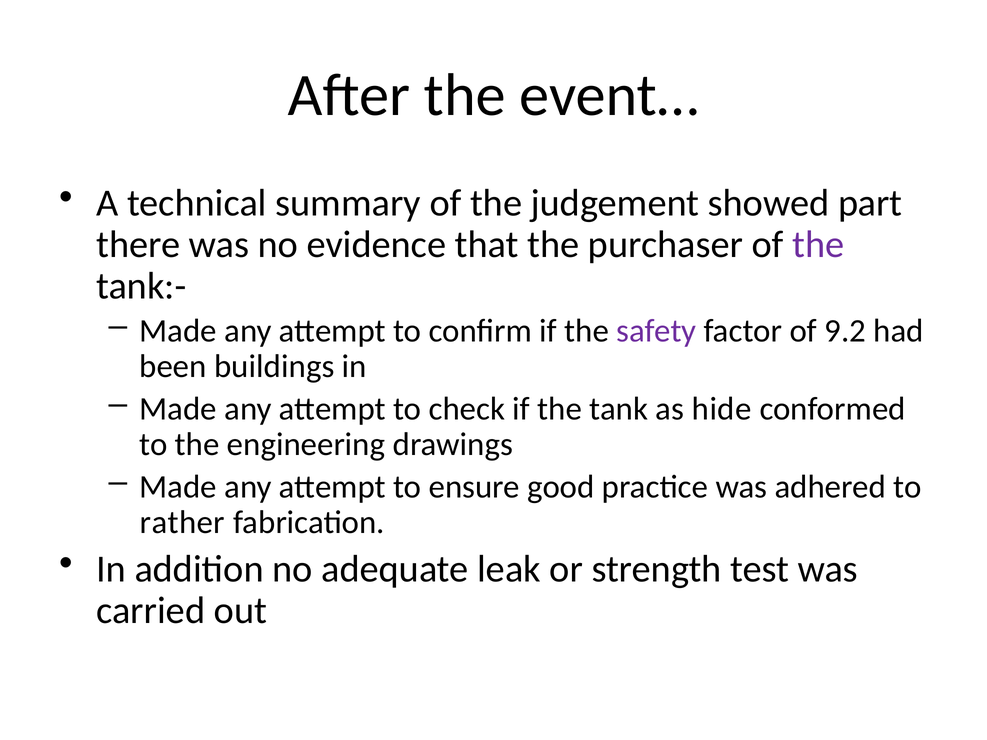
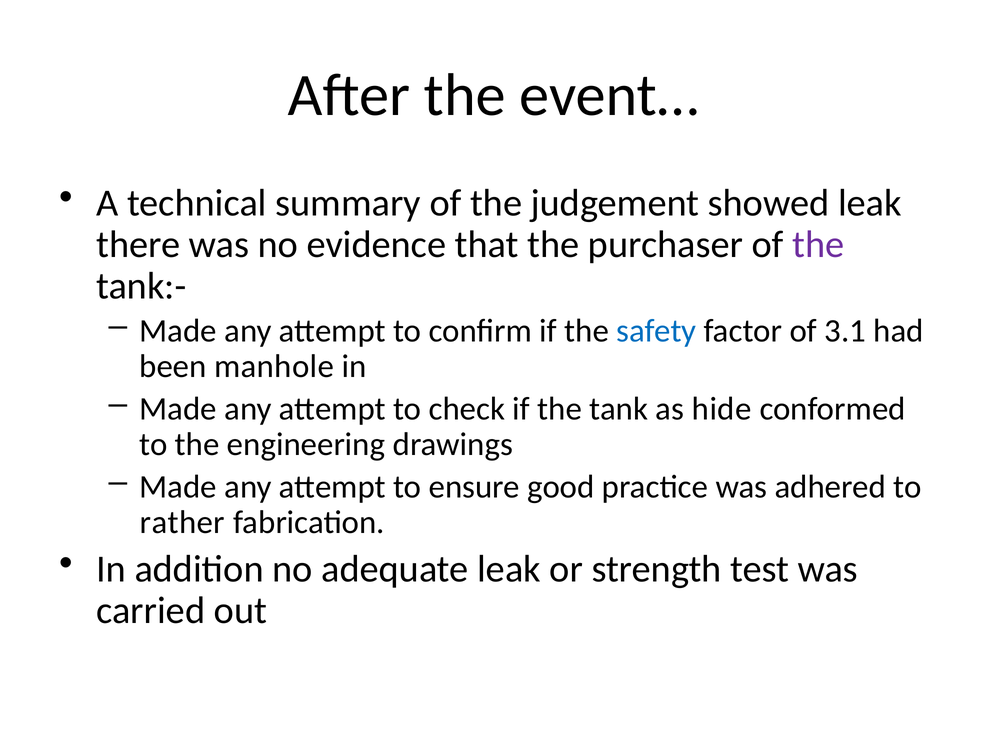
showed part: part -> leak (870, 203)
safety colour: purple -> blue (656, 331)
9.2: 9.2 -> 3.1 (845, 331)
buildings: buildings -> manhole (274, 367)
